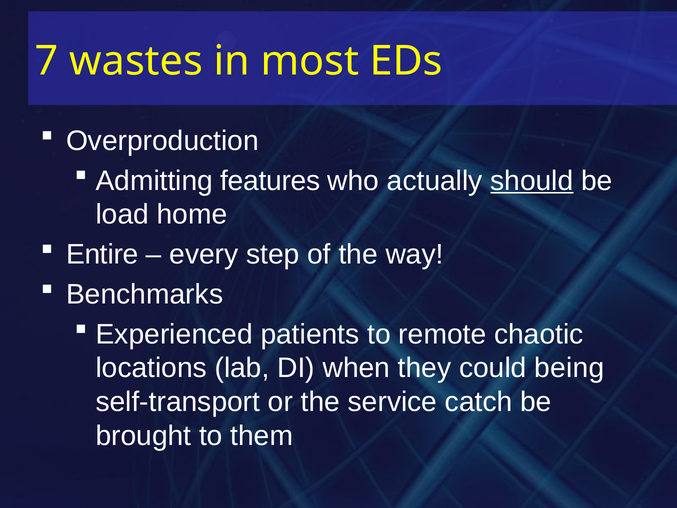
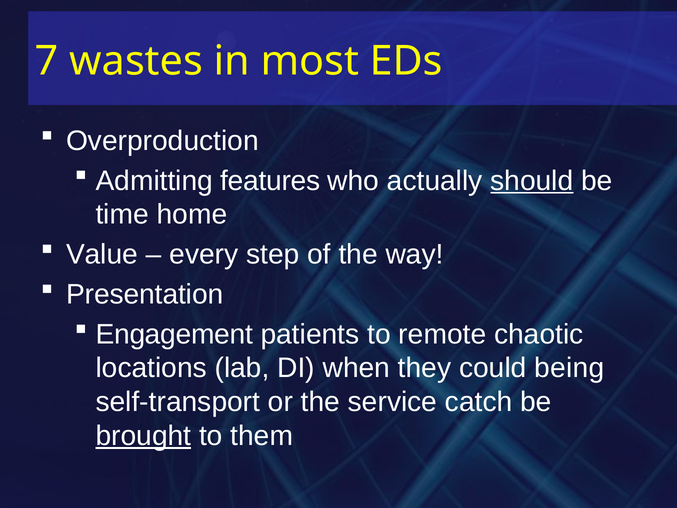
load: load -> time (122, 214)
Entire: Entire -> Value (102, 254)
Benchmarks: Benchmarks -> Presentation (145, 294)
Experienced: Experienced -> Engagement (174, 334)
brought underline: none -> present (143, 436)
